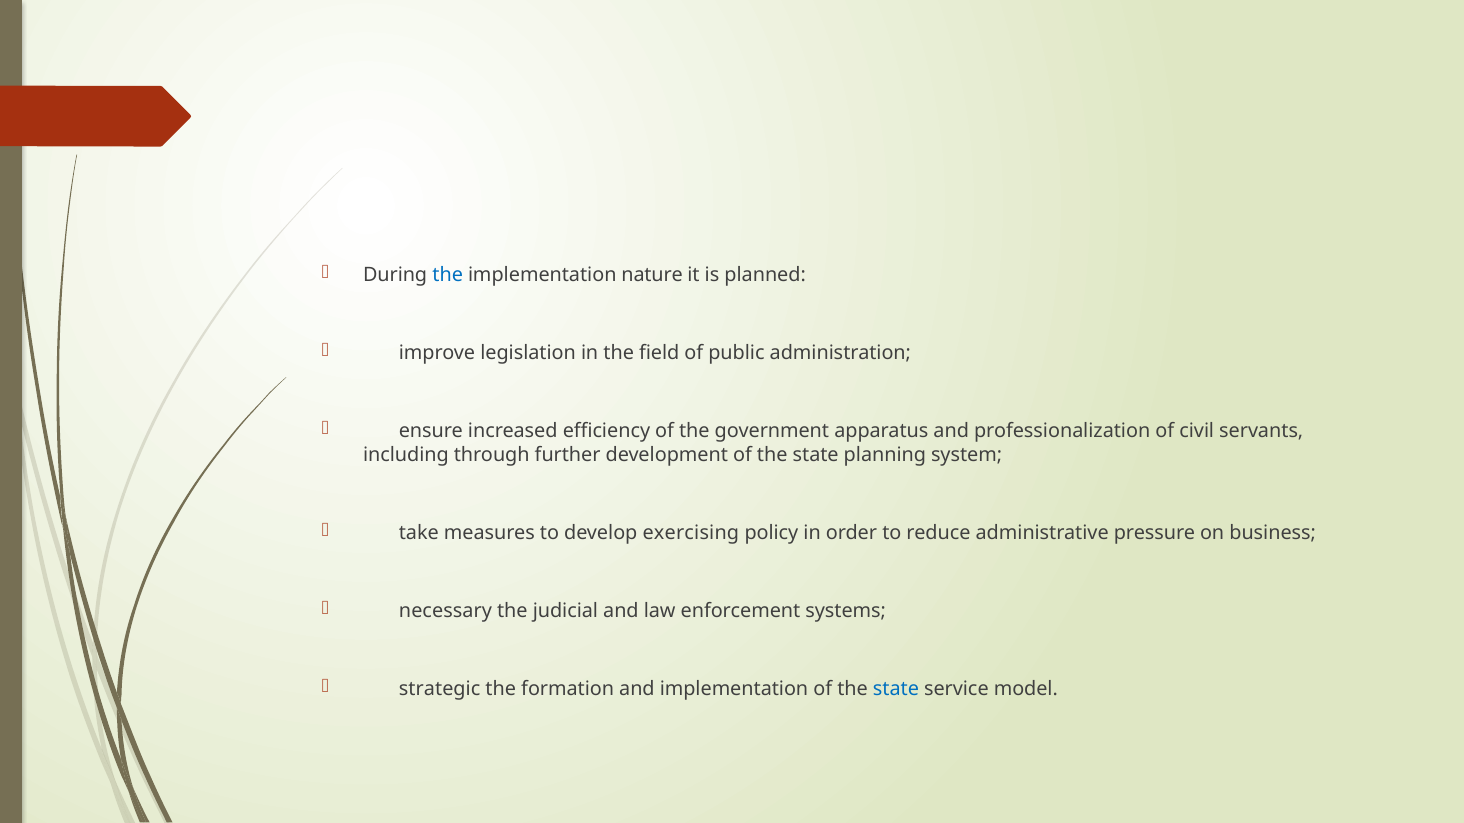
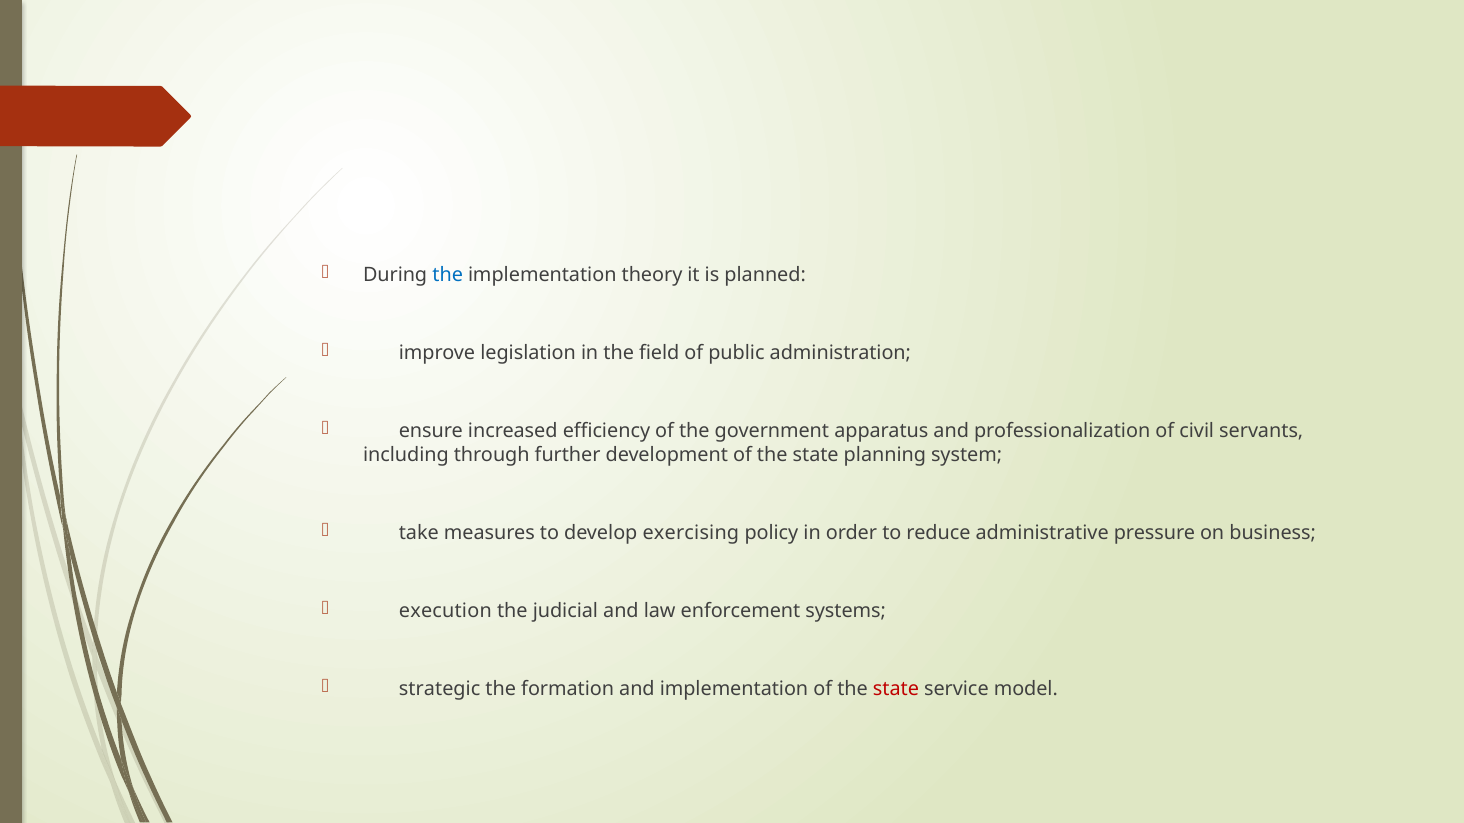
nature: nature -> theory (652, 275)
necessary: necessary -> execution (445, 611)
state colour: blue -> red (896, 690)
